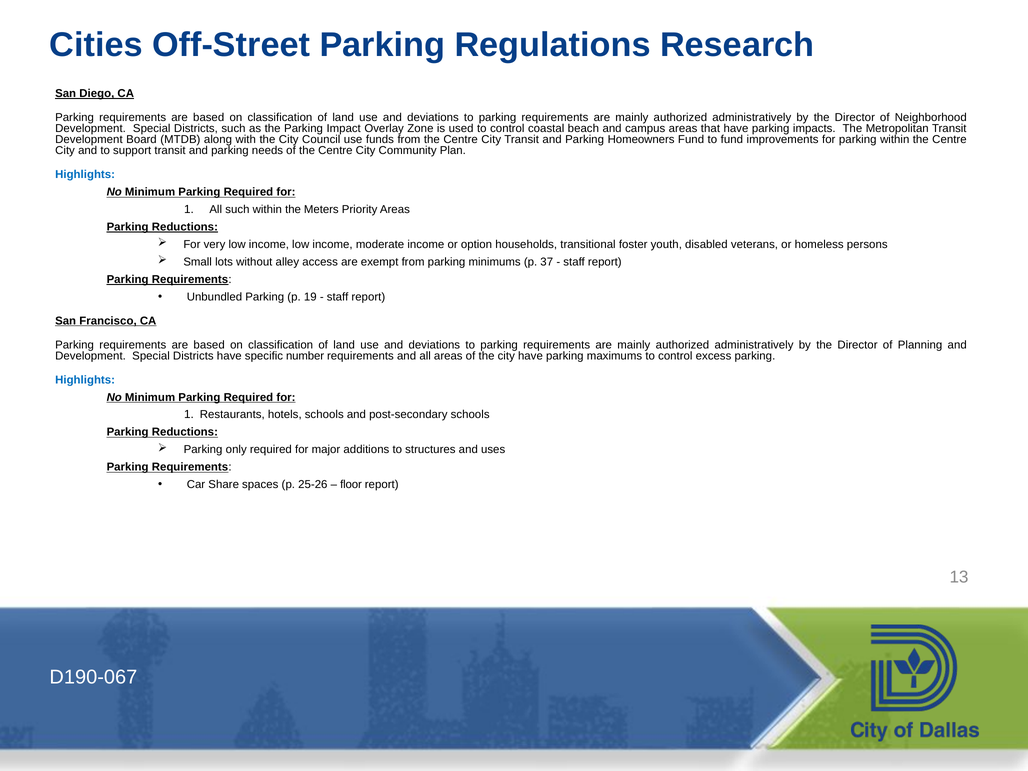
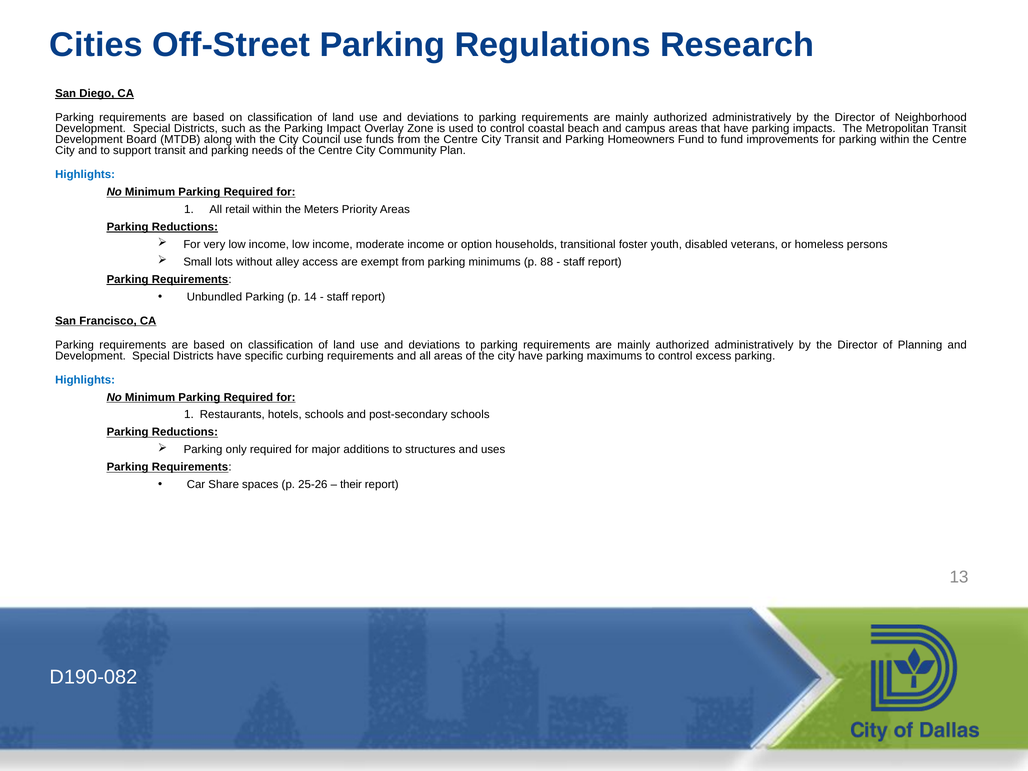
All such: such -> retail (237, 209)
37: 37 -> 88 (547, 262)
19: 19 -> 14 (310, 297)
number: number -> curbing (305, 356)
floor: floor -> their (351, 485)
D190-067: D190-067 -> D190-082 (93, 677)
